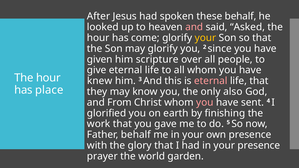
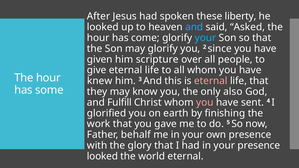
these behalf: behalf -> liberty (241, 16)
and colour: pink -> light blue (194, 27)
your colour: yellow -> light blue (205, 38)
place: place -> some (49, 90)
From: From -> Fulfill (120, 102)
prayer: prayer -> looked (102, 156)
world garden: garden -> eternal (186, 156)
